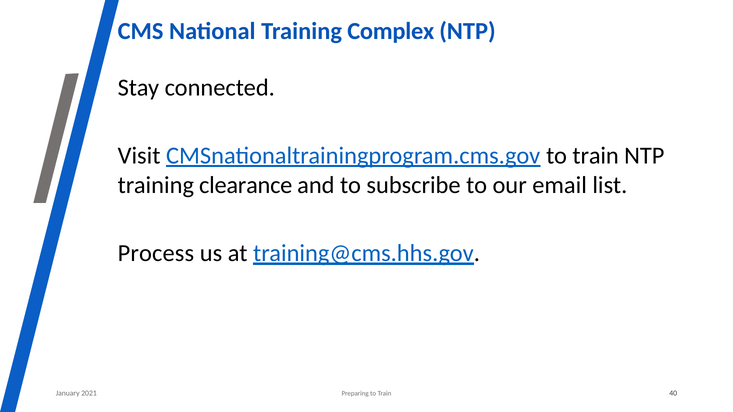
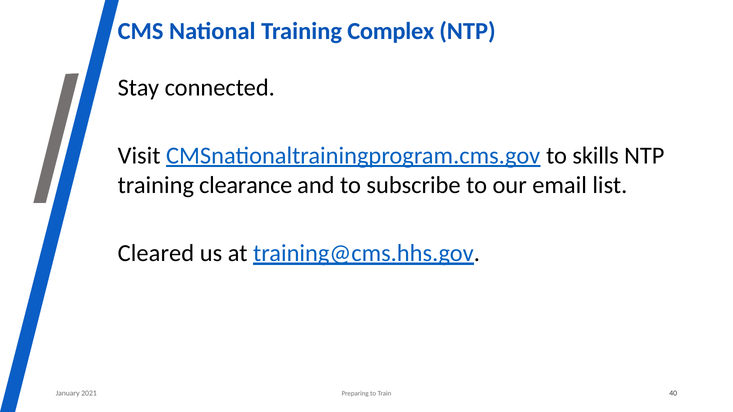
train: train -> skills (596, 156)
Process: Process -> Cleared (156, 253)
